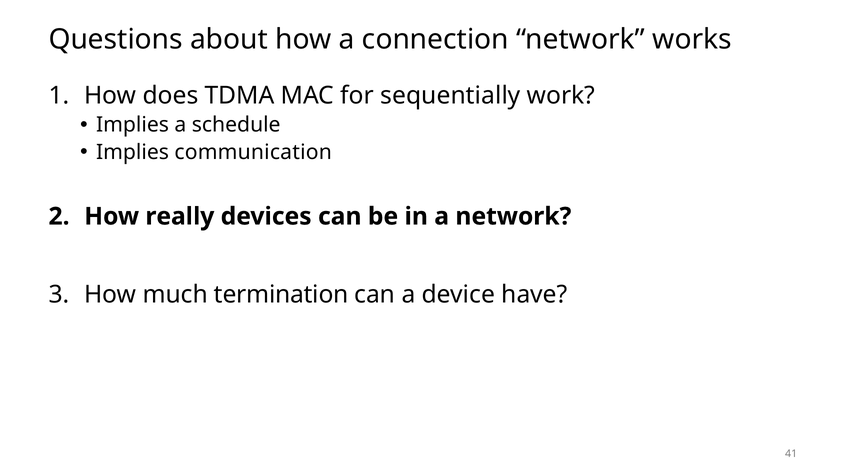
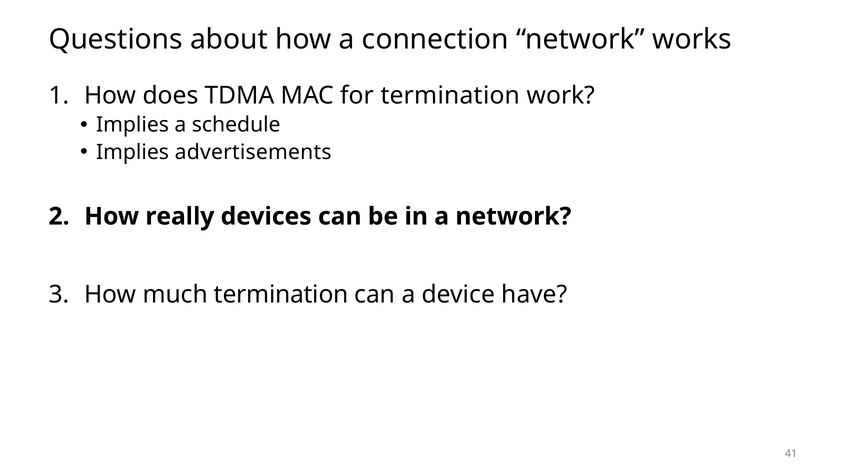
for sequentially: sequentially -> termination (450, 96)
communication: communication -> advertisements (253, 152)
